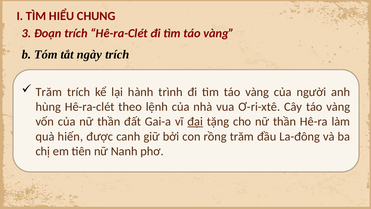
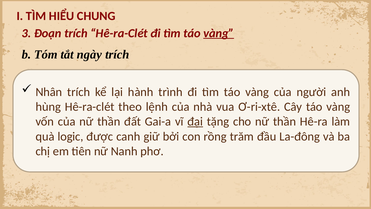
vàng underline: none -> present (219, 33)
Trăm: Trăm -> Nhân (49, 92)
hiến: hiến -> logic (71, 136)
